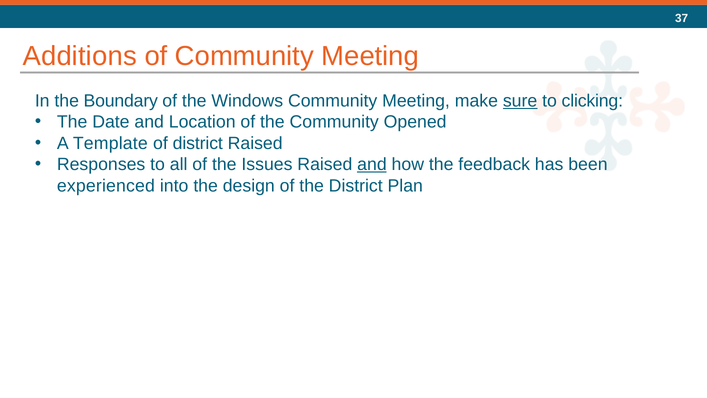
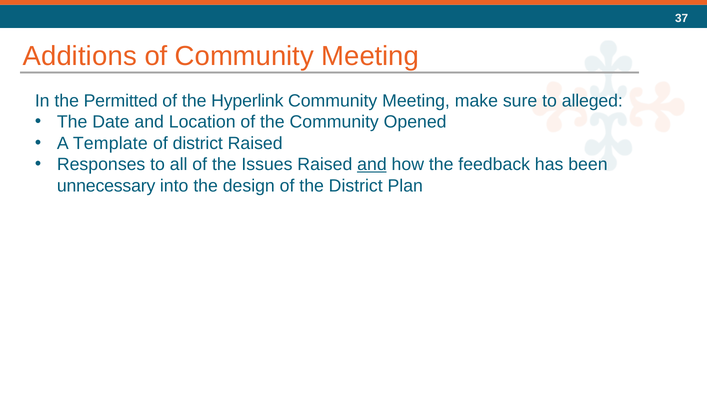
Boundary: Boundary -> Permitted (121, 101)
Windows: Windows -> Hyperlink (247, 101)
sure underline: present -> none (520, 101)
clicking: clicking -> alleged (592, 101)
experienced: experienced -> unnecessary (106, 186)
